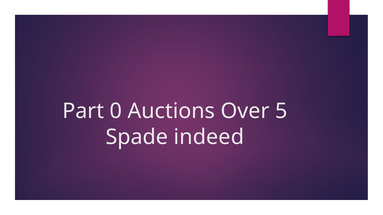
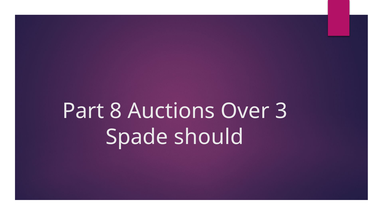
0: 0 -> 8 (116, 111)
5: 5 -> 3 (281, 111)
indeed: indeed -> should (209, 137)
